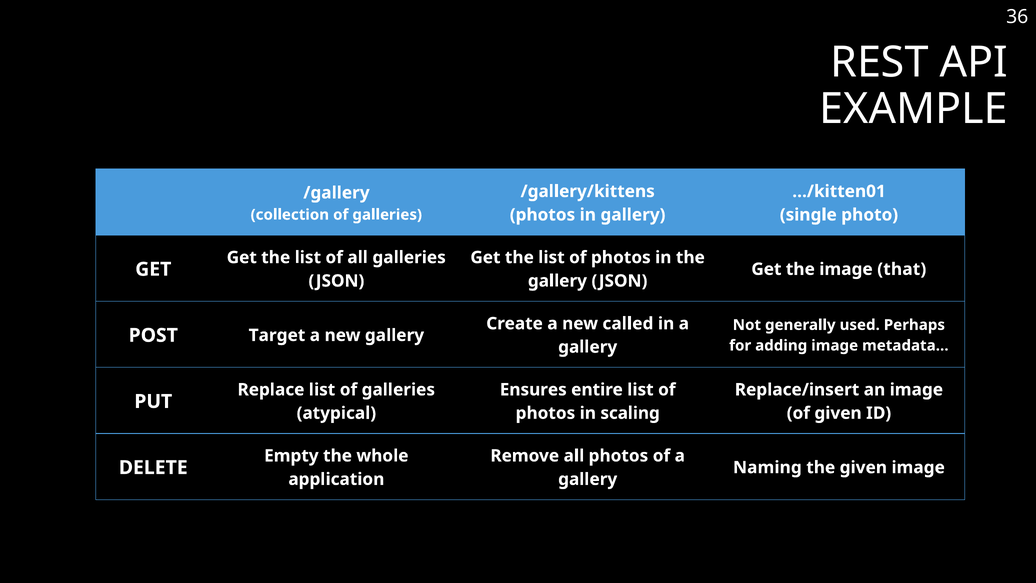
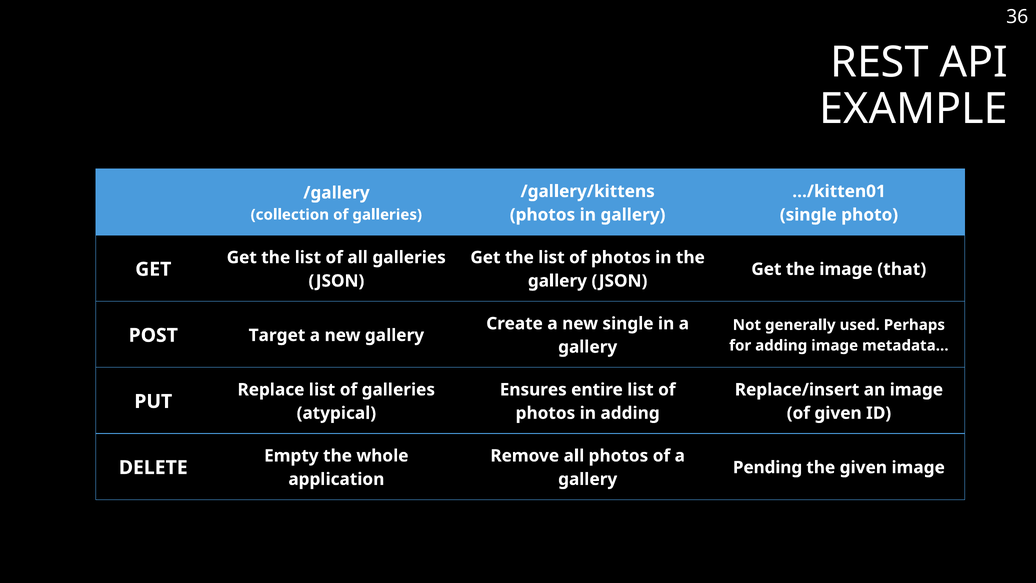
new called: called -> single (628, 323)
in scaling: scaling -> adding (630, 413)
Naming: Naming -> Pending (768, 467)
